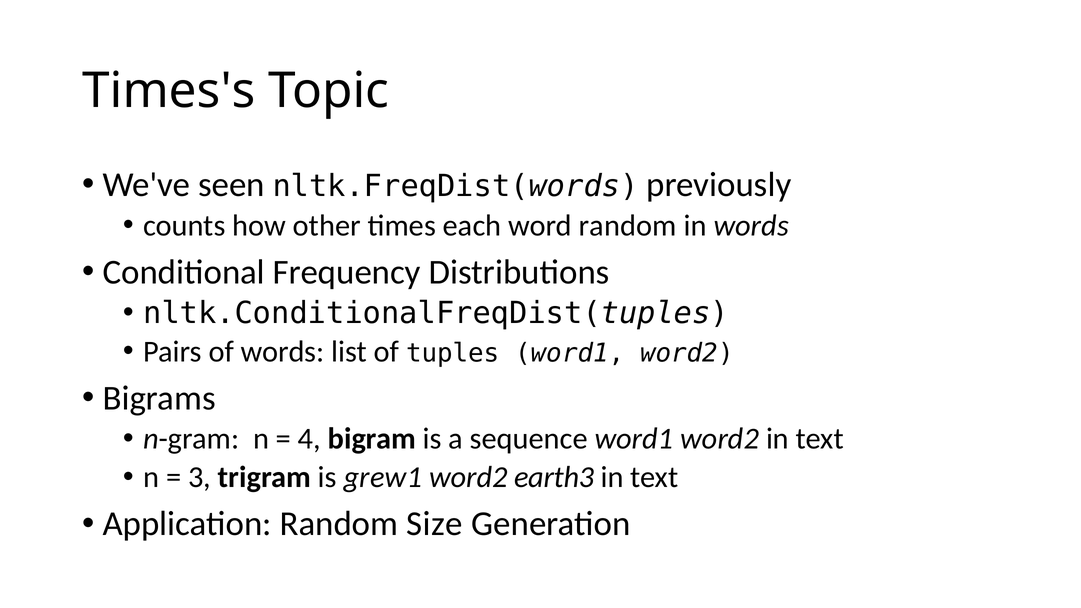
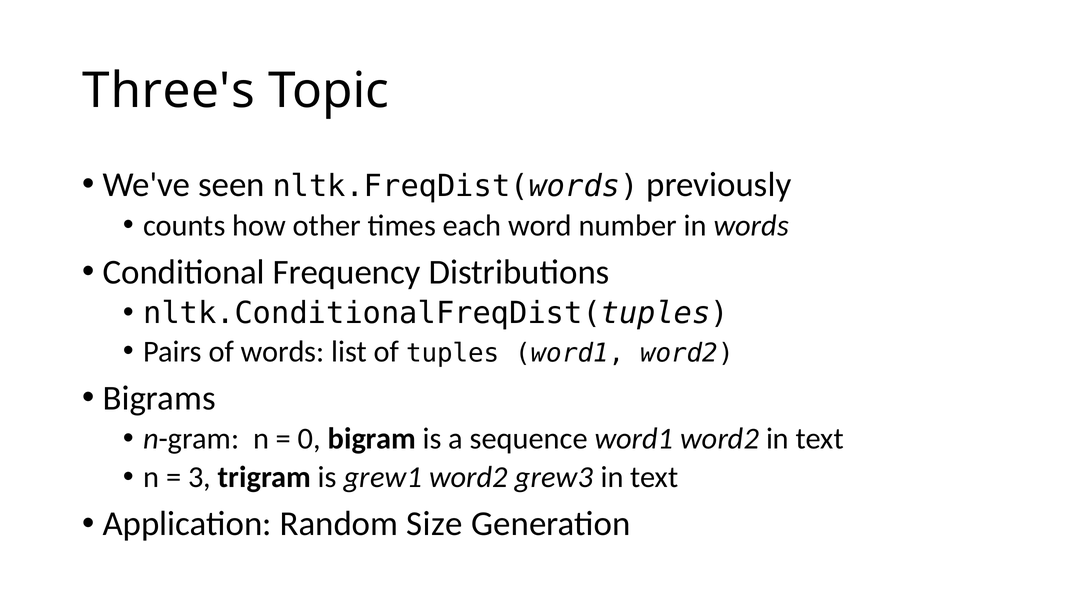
Times's: Times's -> Three's (169, 91)
word random: random -> number (628, 226)
4: 4 -> 0 (309, 439)
earth3: earth3 -> grew3 (554, 477)
